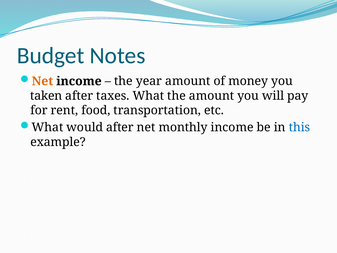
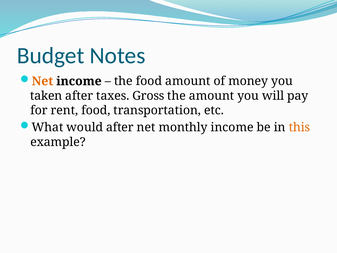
the year: year -> food (149, 81)
taxes What: What -> Gross (148, 96)
this colour: blue -> orange (299, 127)
